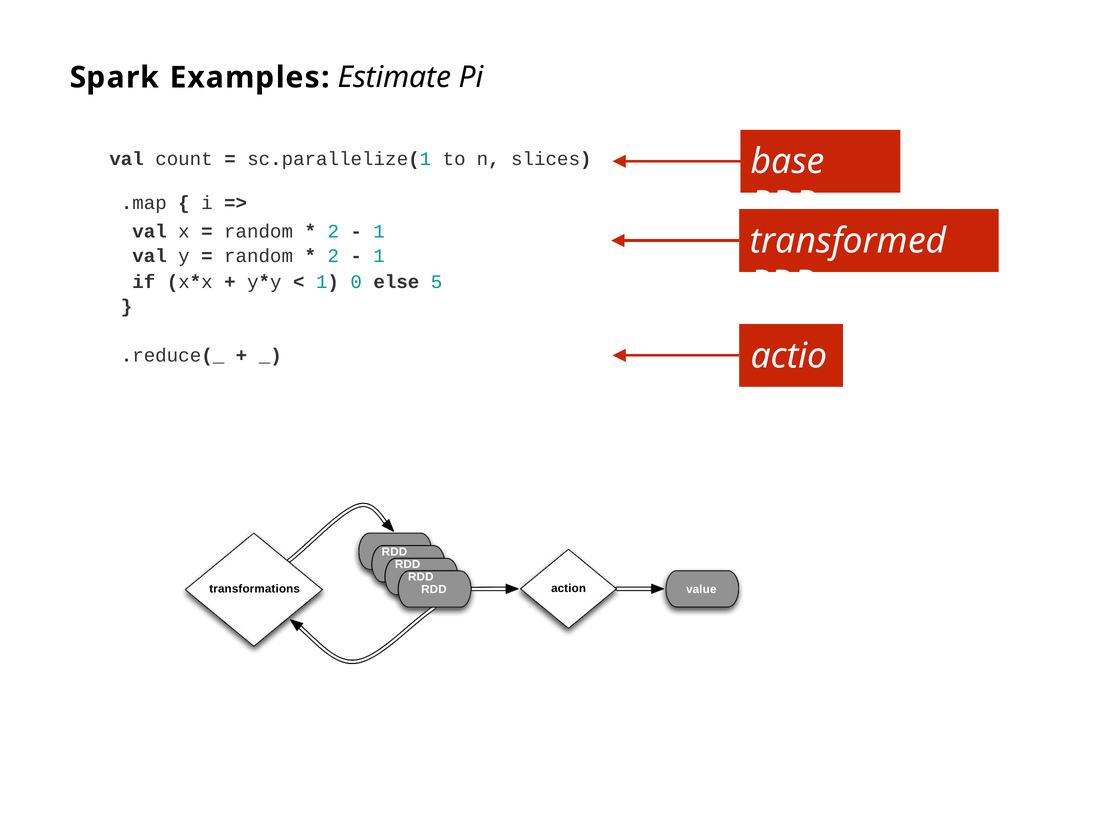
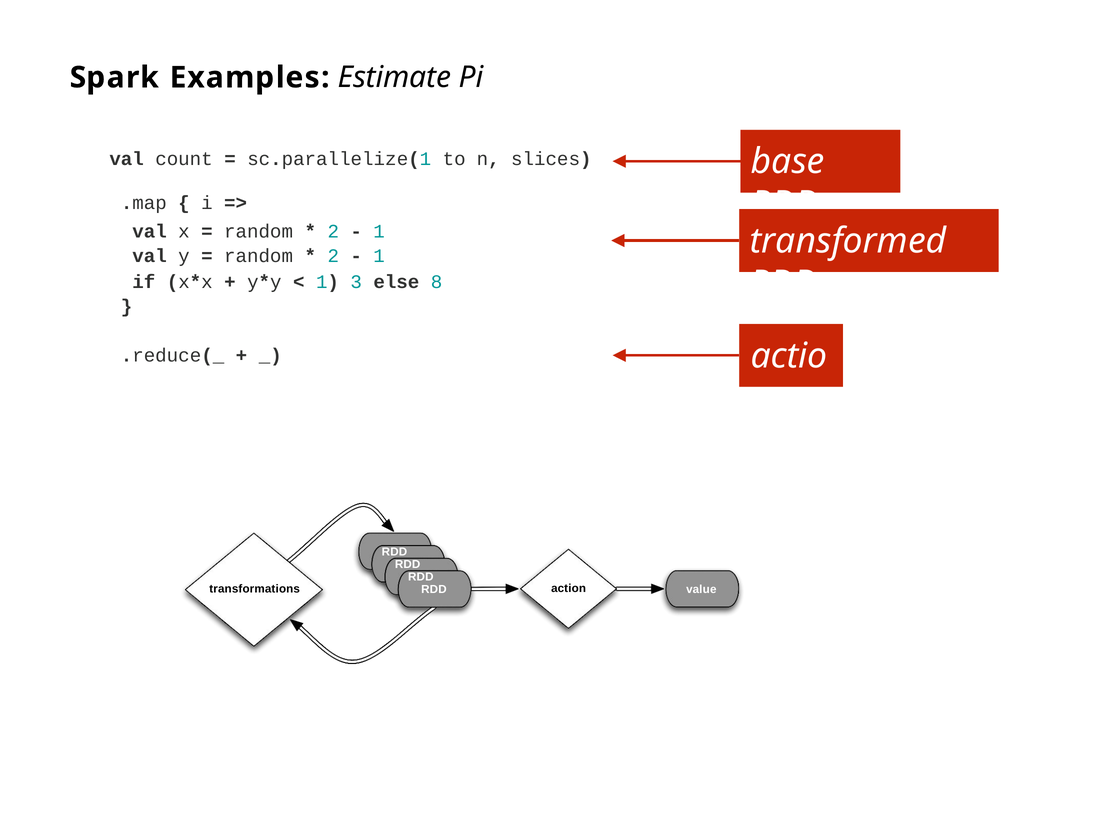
0: 0 -> 3 (356, 282)
5: 5 -> 8 (437, 282)
